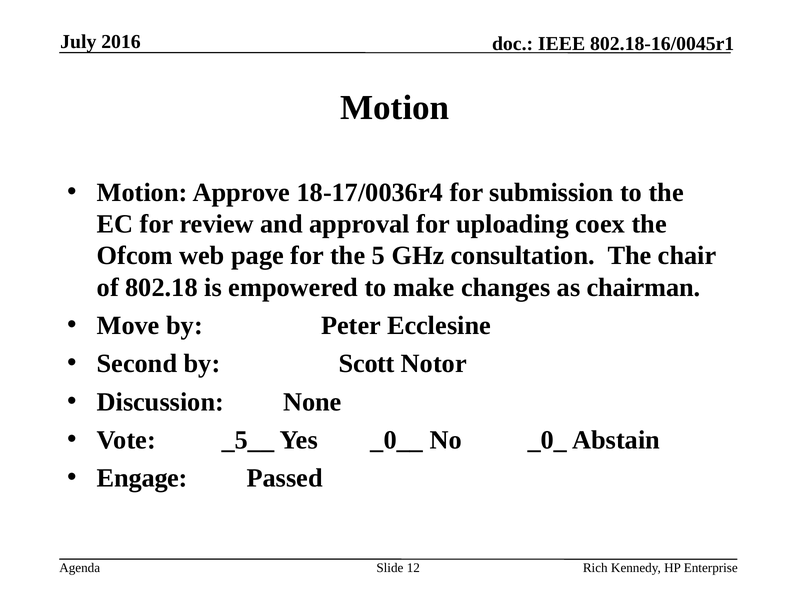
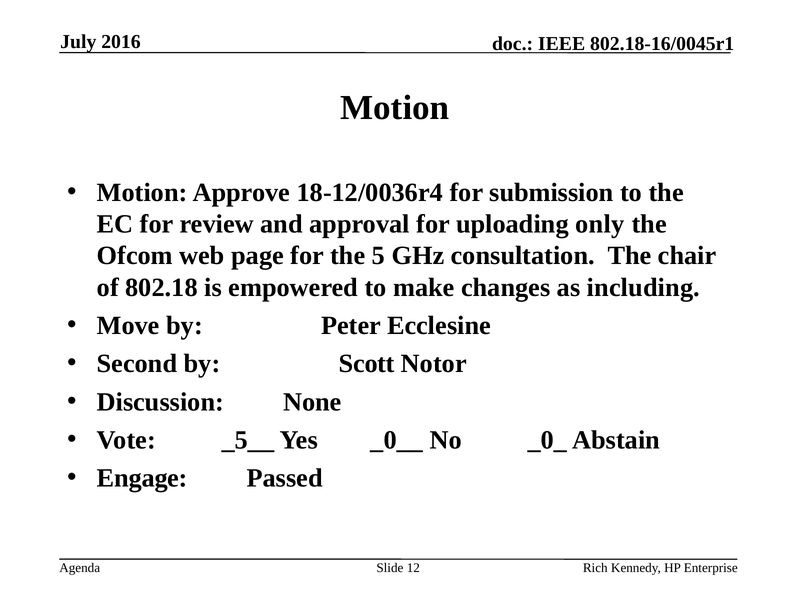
18-17/0036r4: 18-17/0036r4 -> 18-12/0036r4 (370, 193)
coex: coex -> only (600, 224)
chairman: chairman -> including (643, 288)
